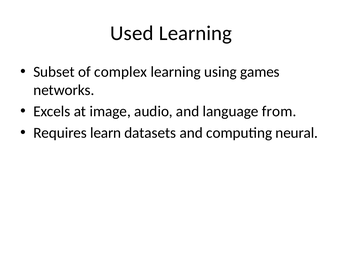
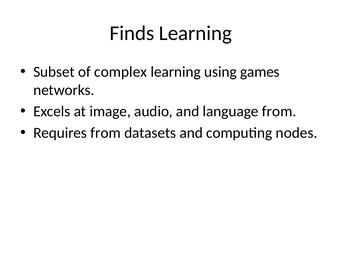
Used: Used -> Finds (132, 33)
Requires learn: learn -> from (106, 133)
neural: neural -> nodes (297, 133)
